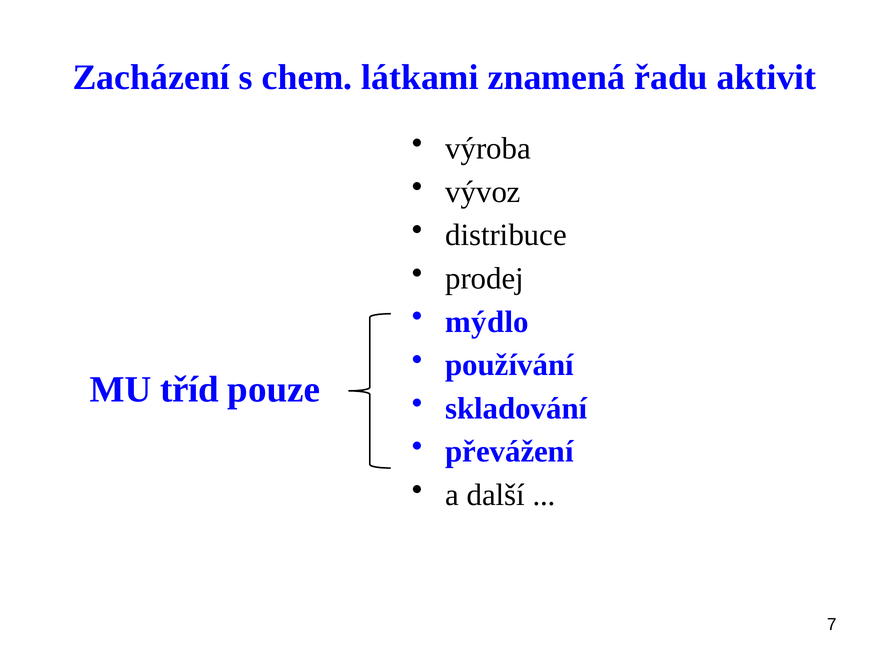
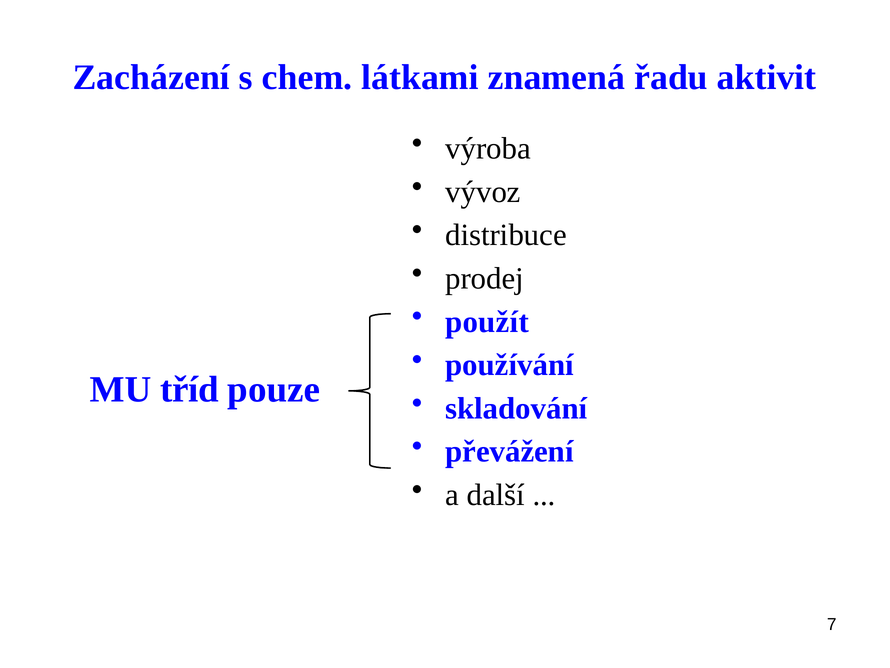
mýdlo: mýdlo -> použít (487, 322)
